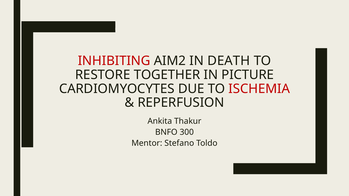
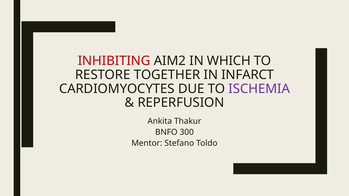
DEATH: DEATH -> WHICH (229, 61)
PICTURE: PICTURE -> INFARCT (248, 75)
ISCHEMIA colour: red -> purple (259, 89)
